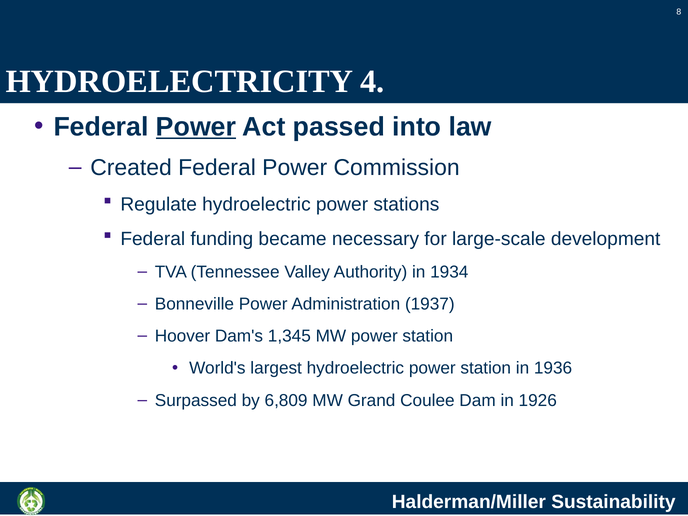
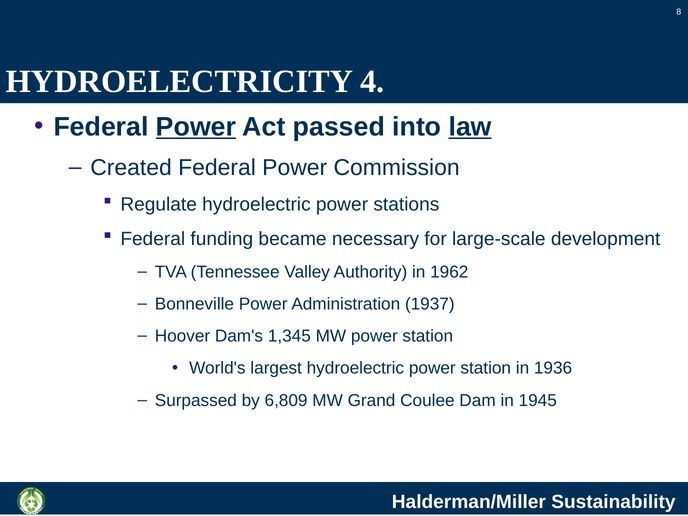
law underline: none -> present (470, 127)
1934: 1934 -> 1962 (449, 272)
1926: 1926 -> 1945 (538, 400)
